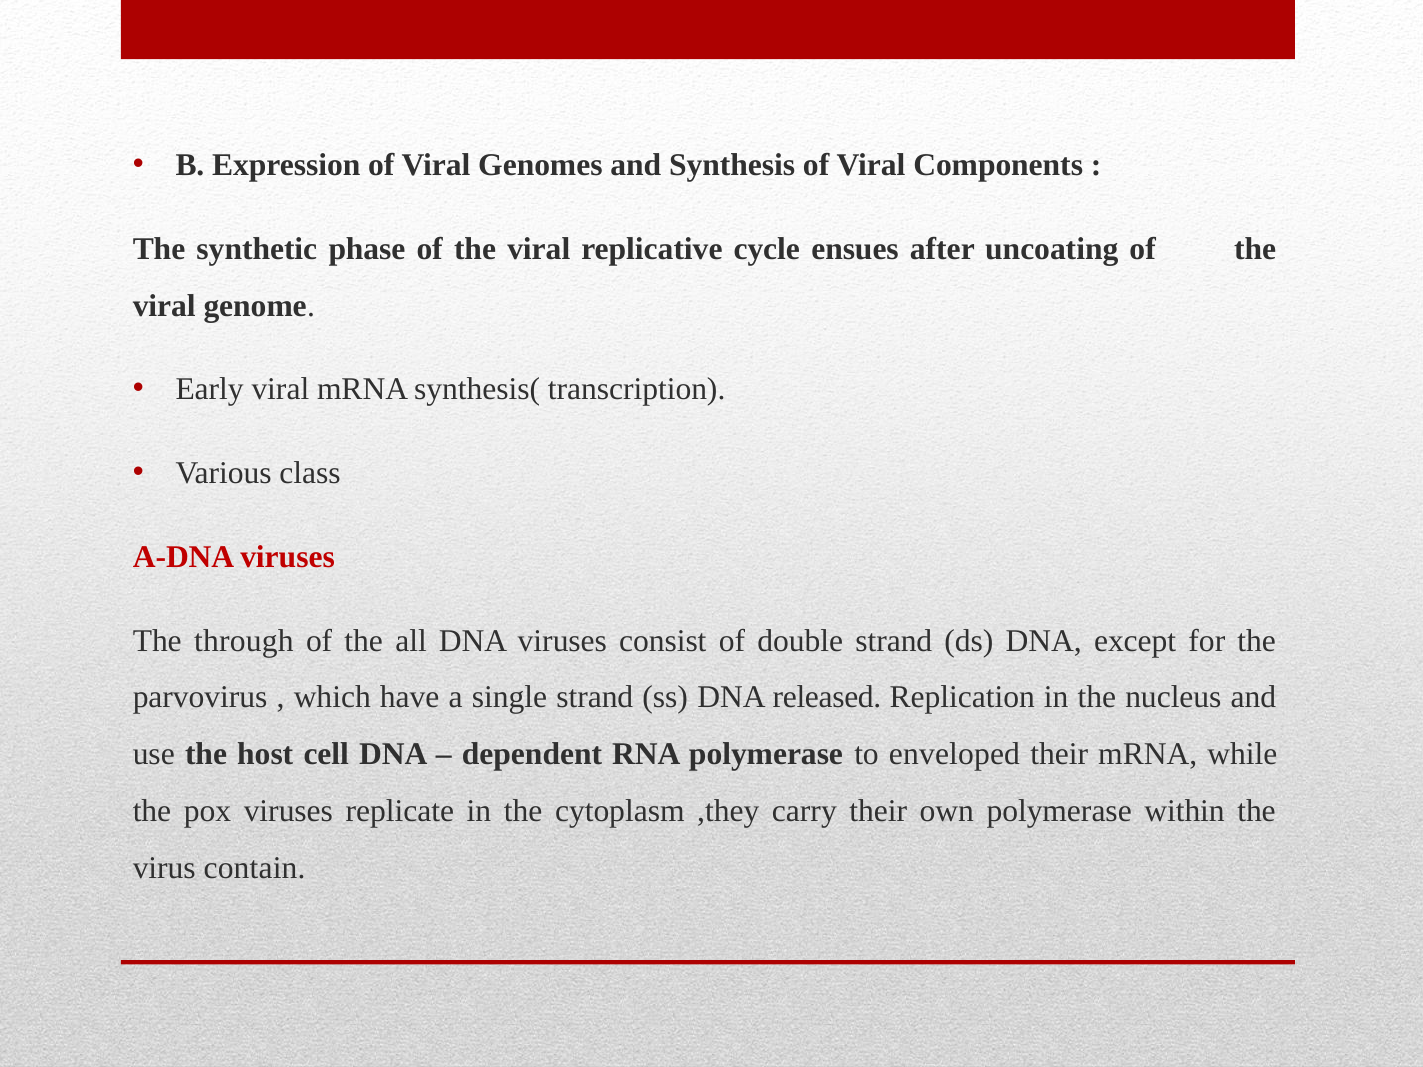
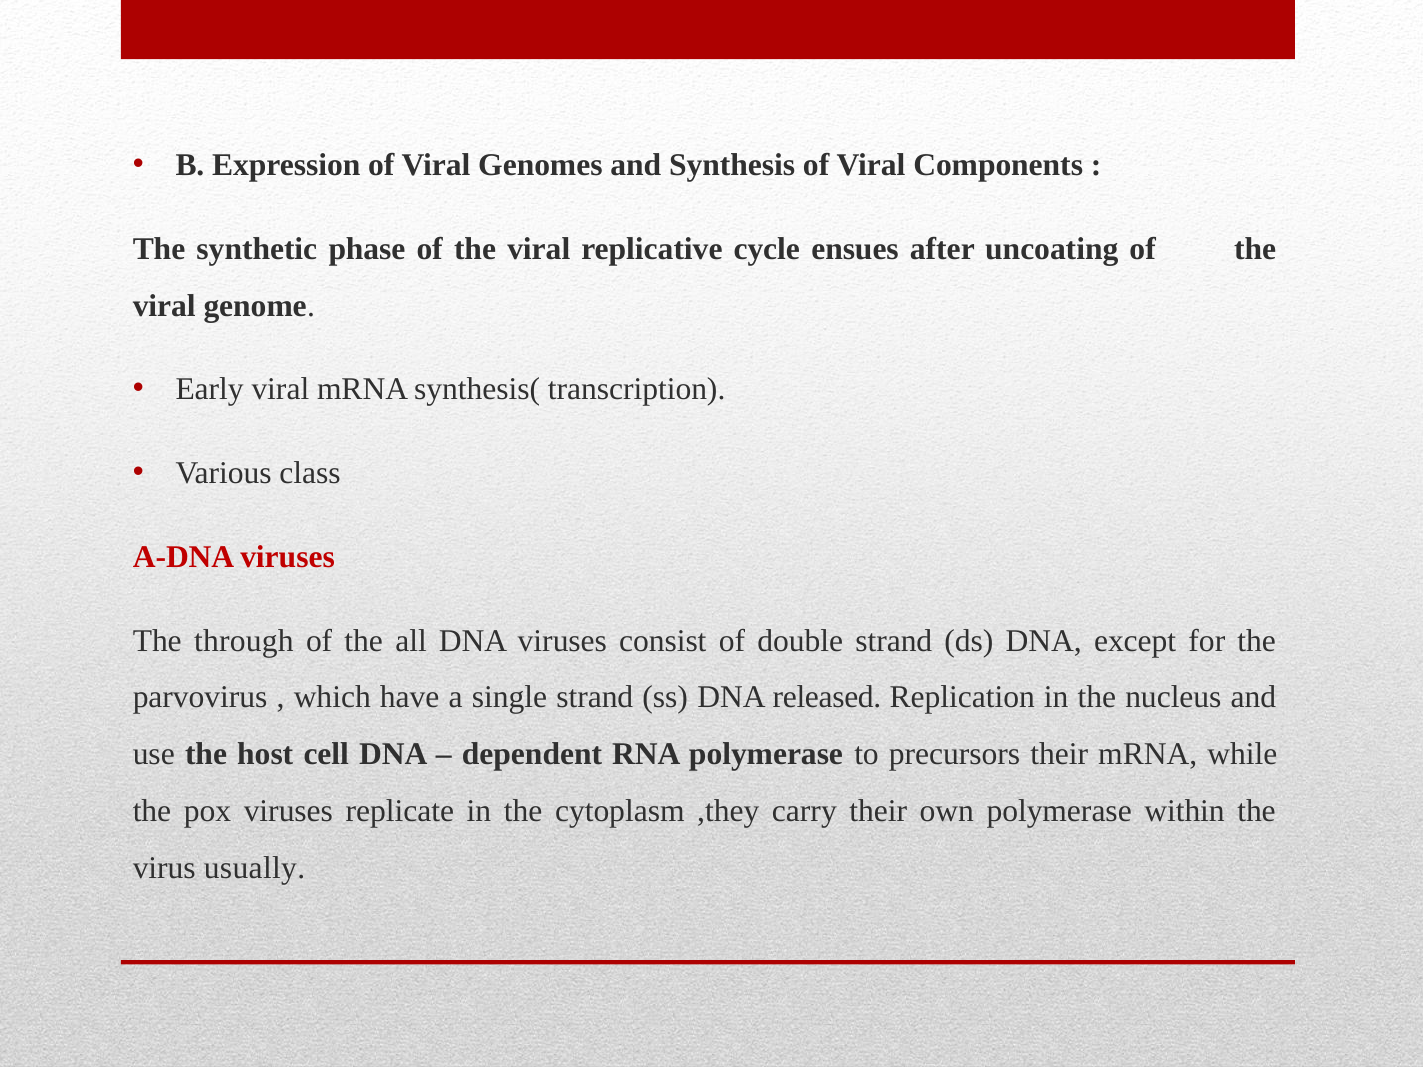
enveloped: enveloped -> precursors (955, 755)
contain: contain -> usually (255, 868)
